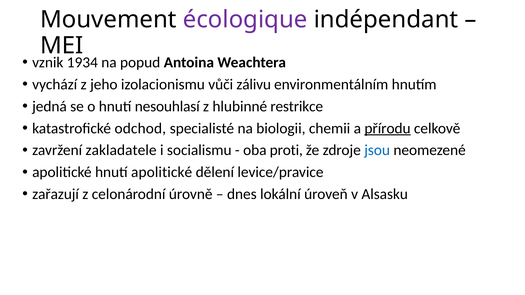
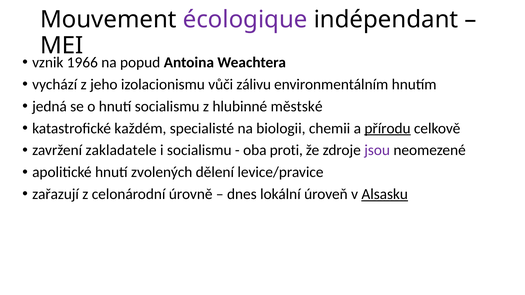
1934: 1934 -> 1966 (82, 63)
hnutí nesouhlasí: nesouhlasí -> socialismu (167, 106)
restrikce: restrikce -> městské (297, 106)
odchod: odchod -> každém (140, 128)
jsou colour: blue -> purple (377, 150)
hnutí apolitické: apolitické -> zvolených (162, 172)
Alsasku underline: none -> present (385, 194)
